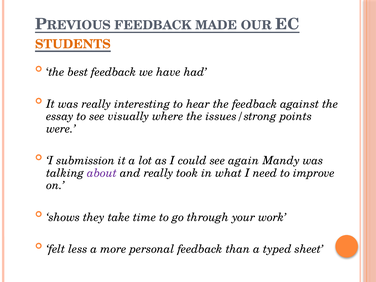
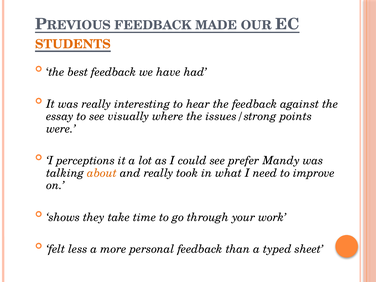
submission: submission -> perceptions (86, 161)
again: again -> prefer (244, 161)
about colour: purple -> orange (102, 173)
